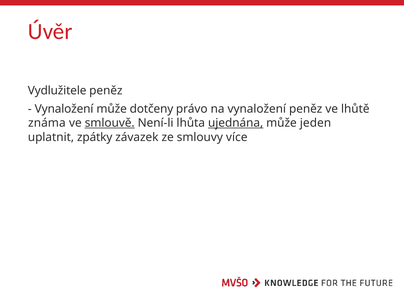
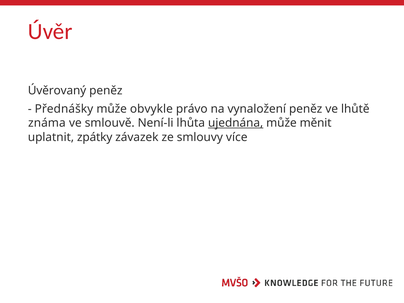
Vydlužitele: Vydlužitele -> Úvěrovaný (57, 91)
Vynaložení: Vynaložení -> Přednášky (64, 109)
dotčeny: dotčeny -> obvykle (151, 109)
smlouvě underline: present -> none (110, 123)
jeden: jeden -> měnit (316, 123)
